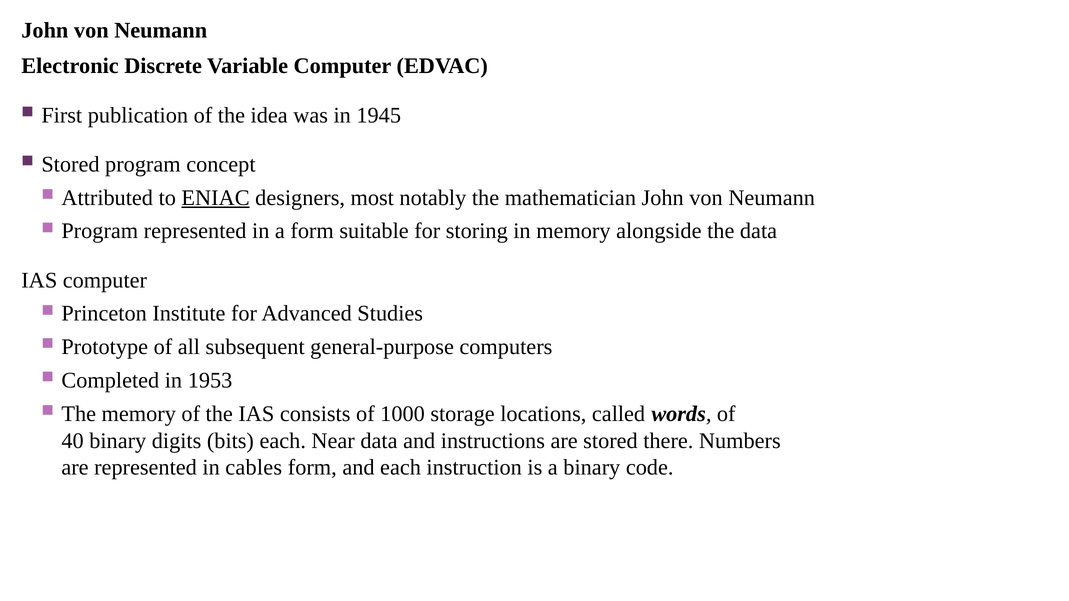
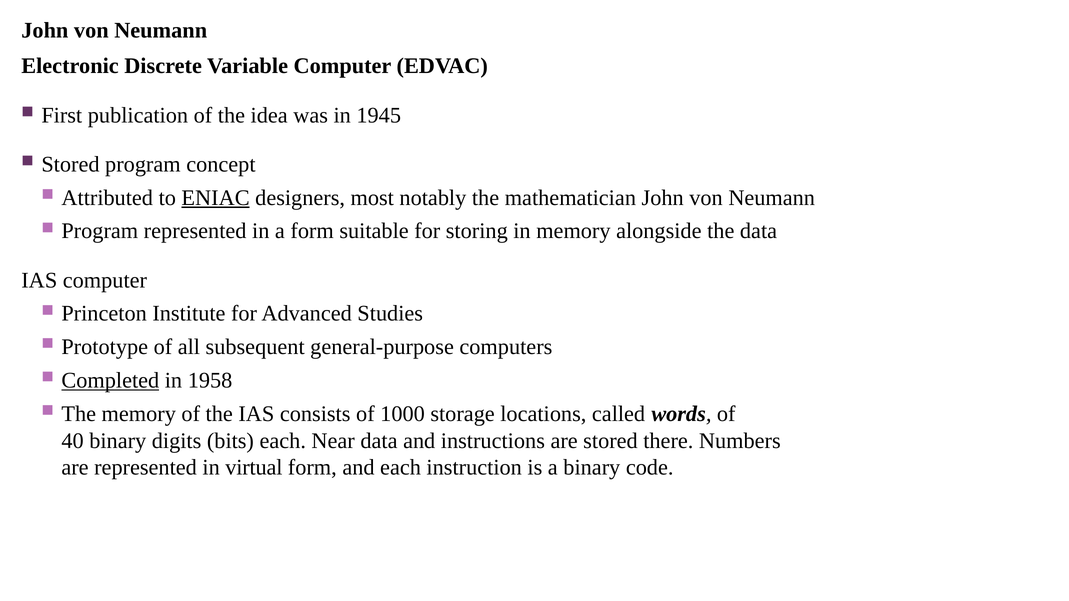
Completed underline: none -> present (110, 381)
1953: 1953 -> 1958 (210, 381)
cables: cables -> virtual (254, 468)
